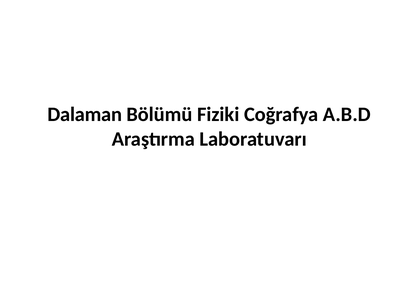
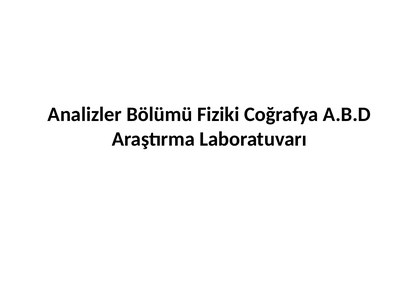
Dalaman: Dalaman -> Analizler (85, 114)
